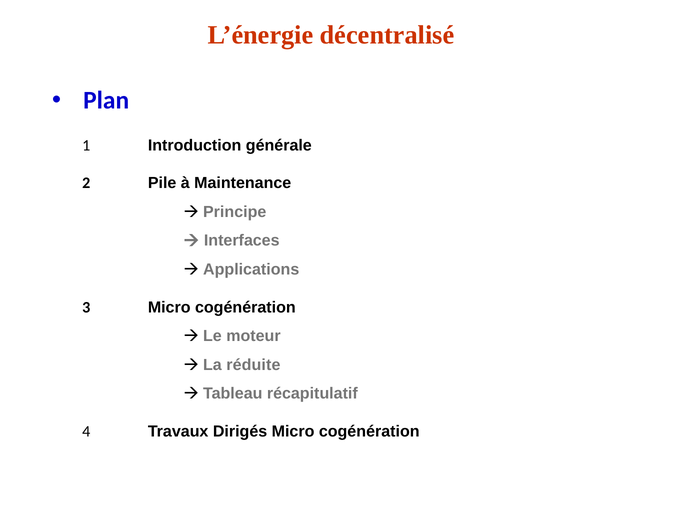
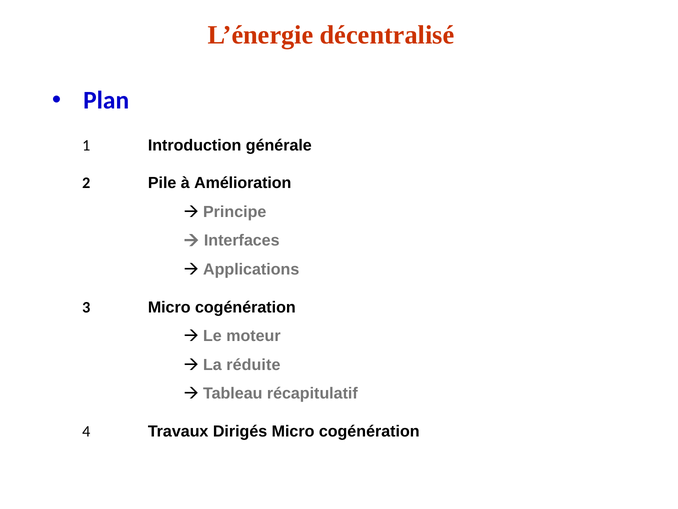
Maintenance: Maintenance -> Amélioration (243, 183)
